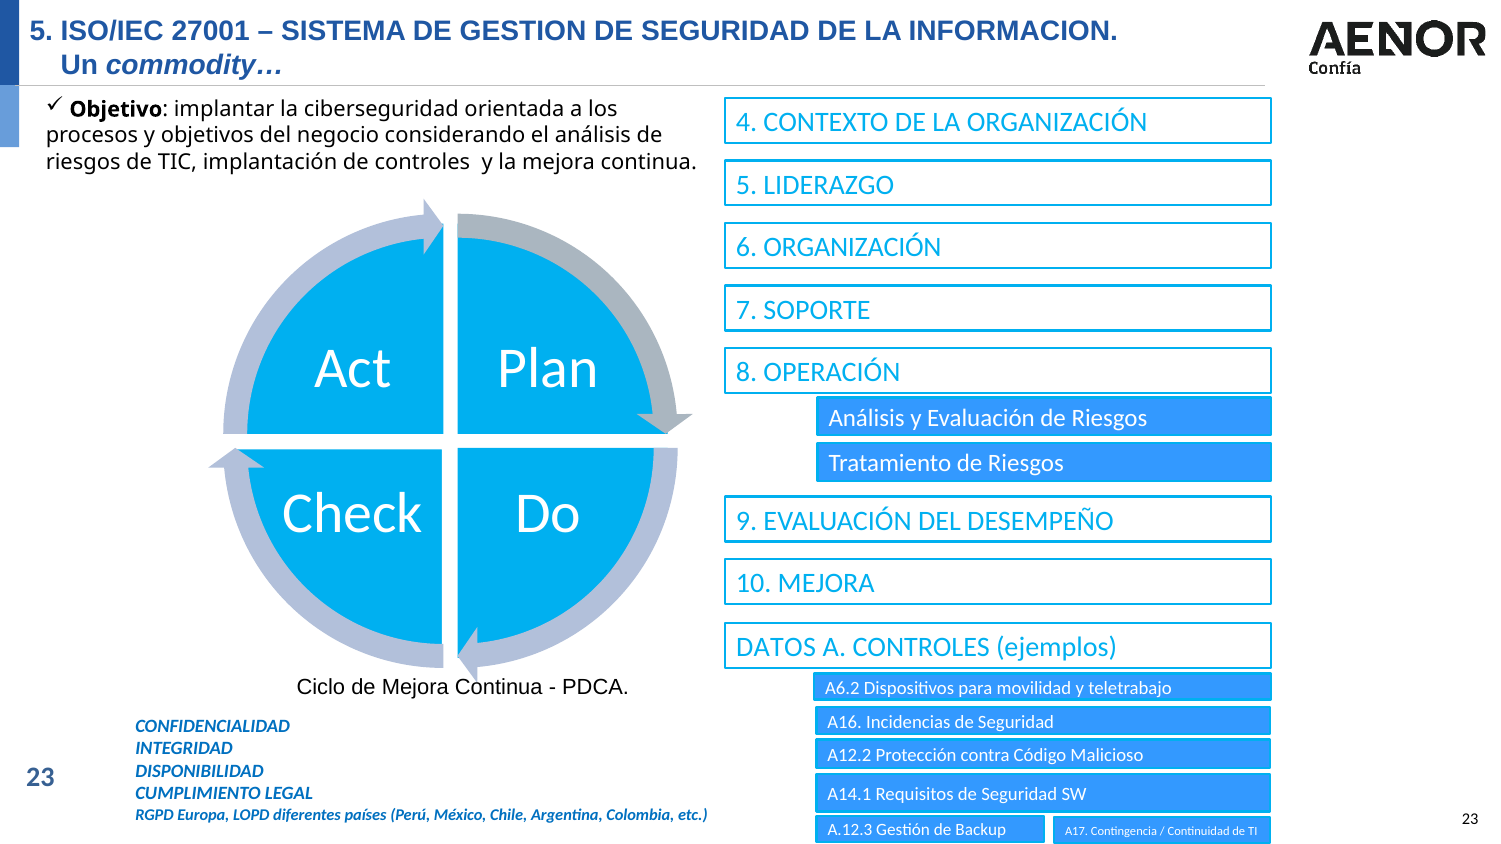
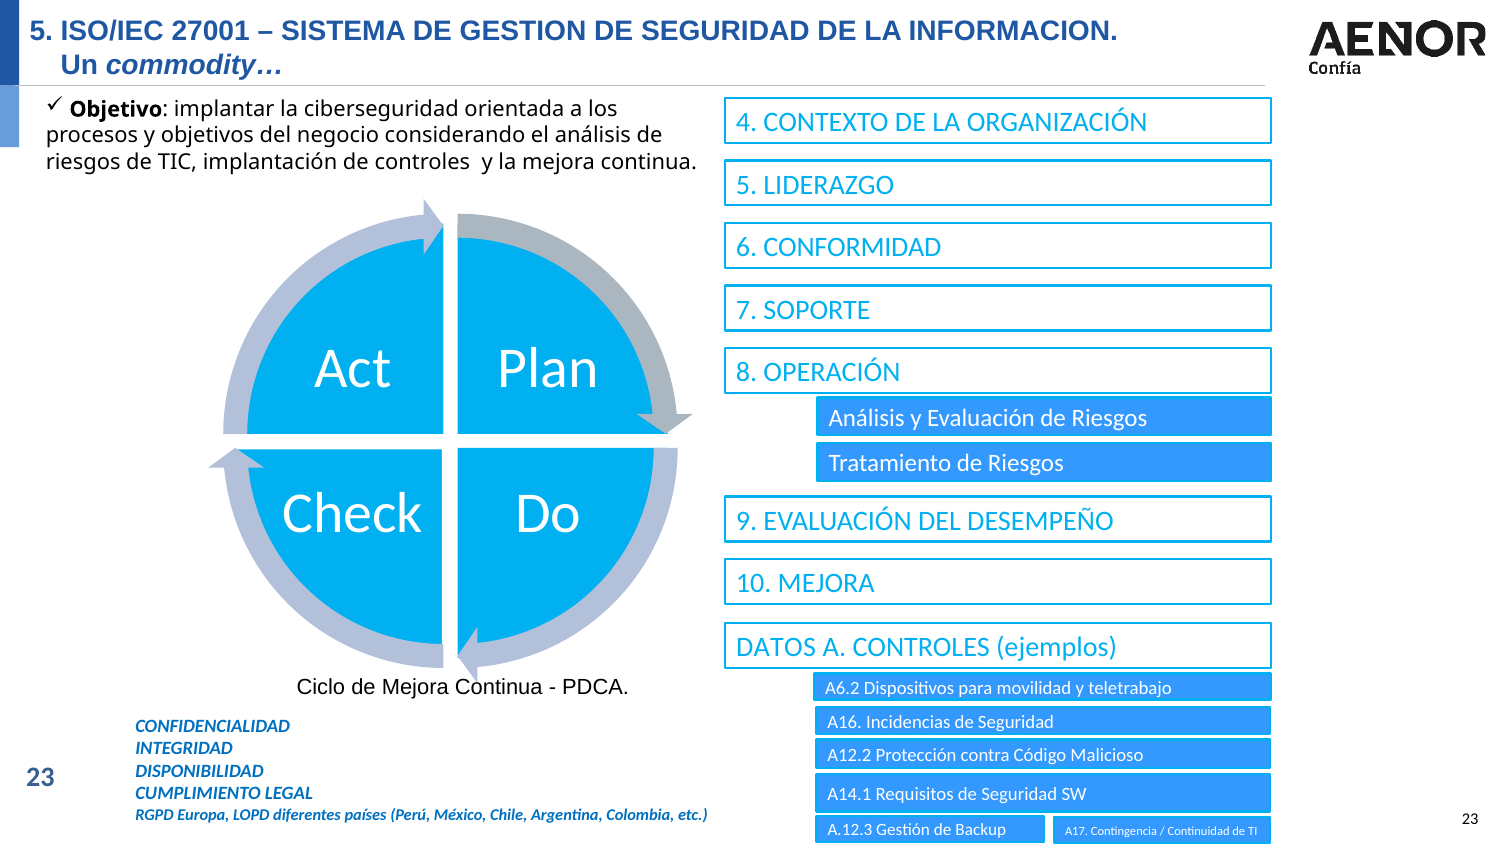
6 ORGANIZACIÓN: ORGANIZACIÓN -> CONFORMIDAD (852, 247)
